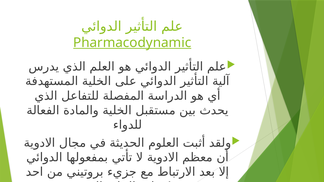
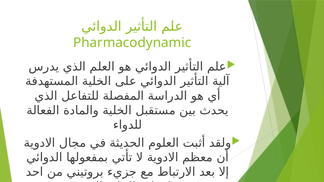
Pharmacodynamic underline: present -> none (132, 43)
